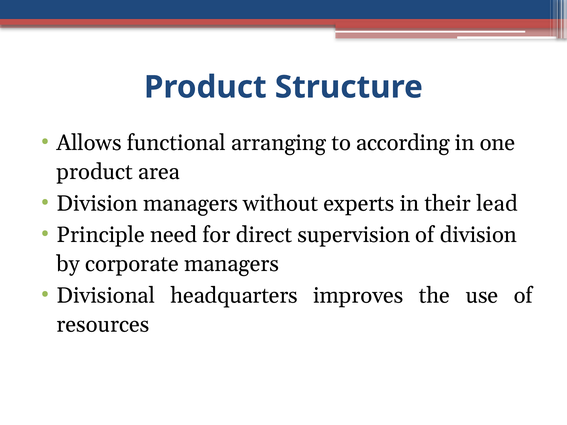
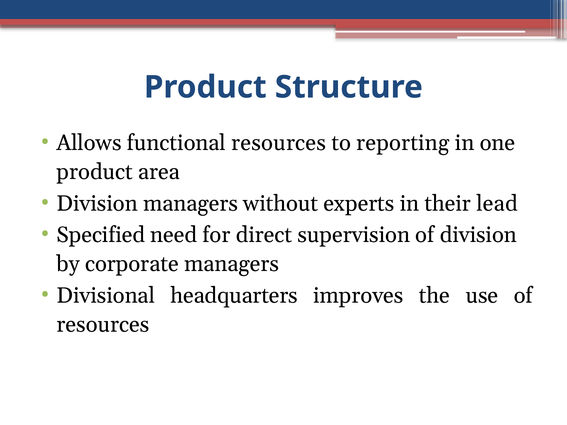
functional arranging: arranging -> resources (279, 143)
according: according -> reporting (403, 143)
Principle: Principle -> Specified (101, 235)
